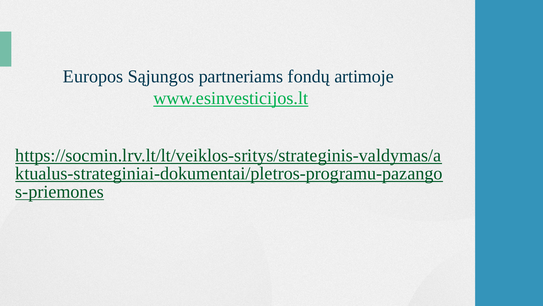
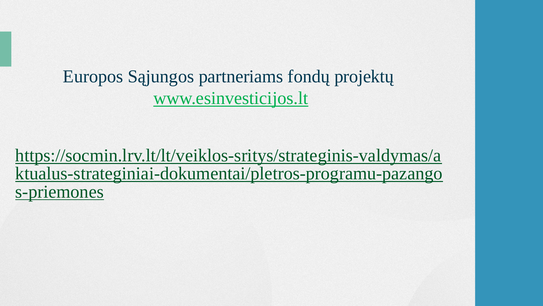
artimoje: artimoje -> projektų (364, 76)
